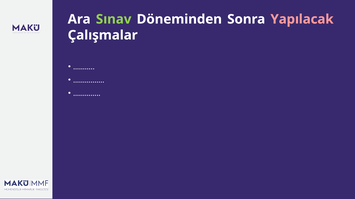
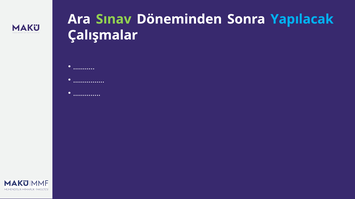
Yapılacak colour: pink -> light blue (302, 19)
